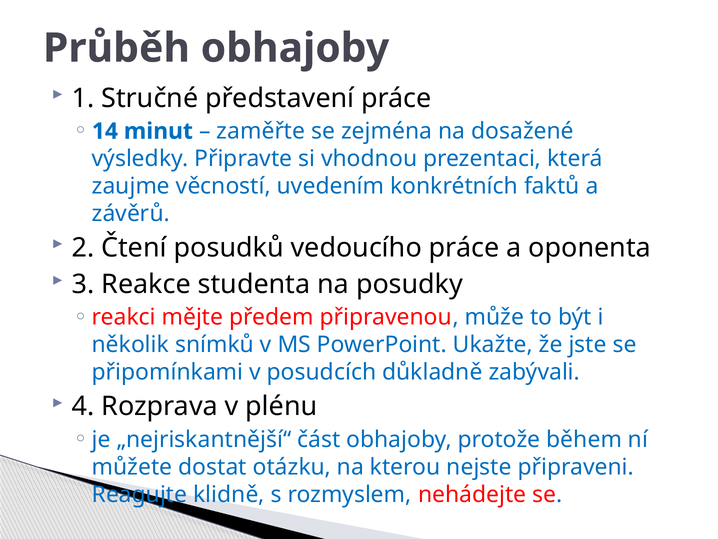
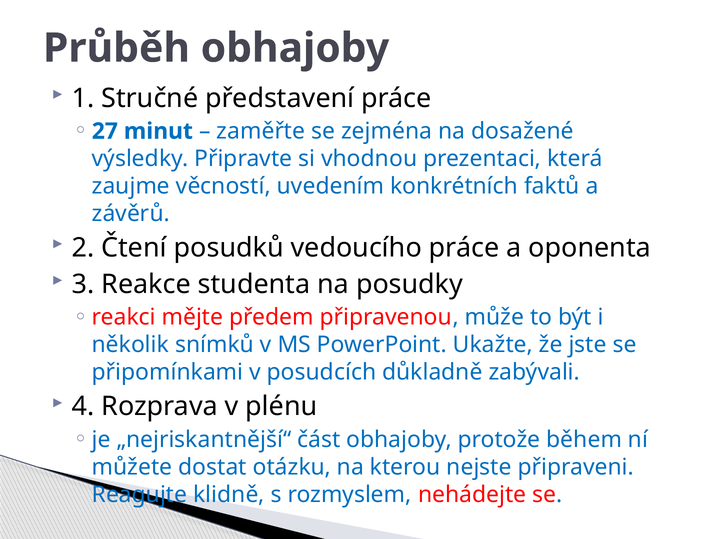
14: 14 -> 27 (105, 131)
